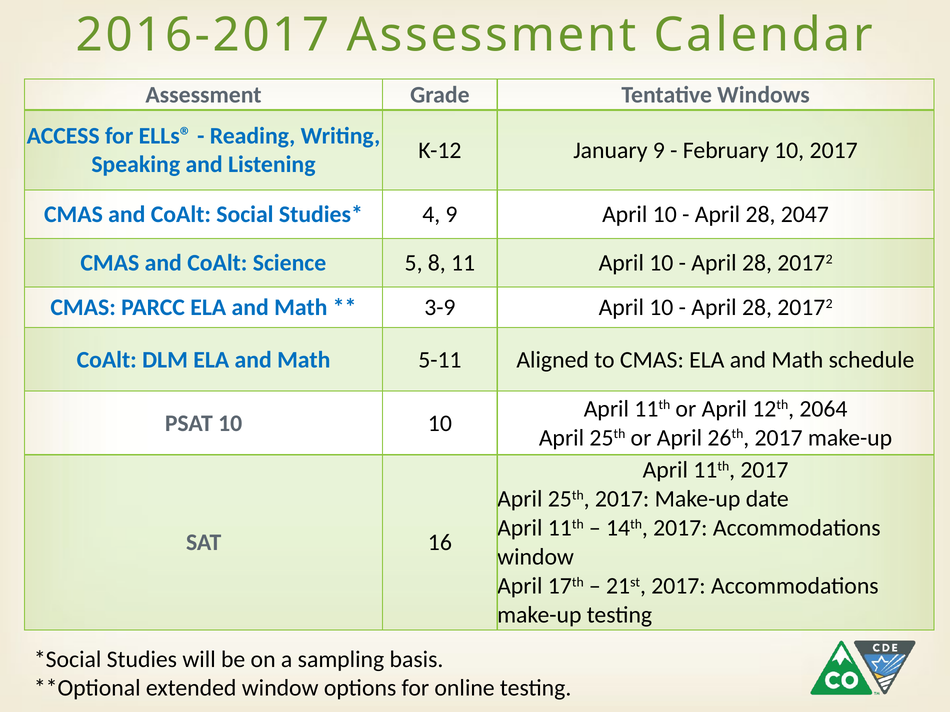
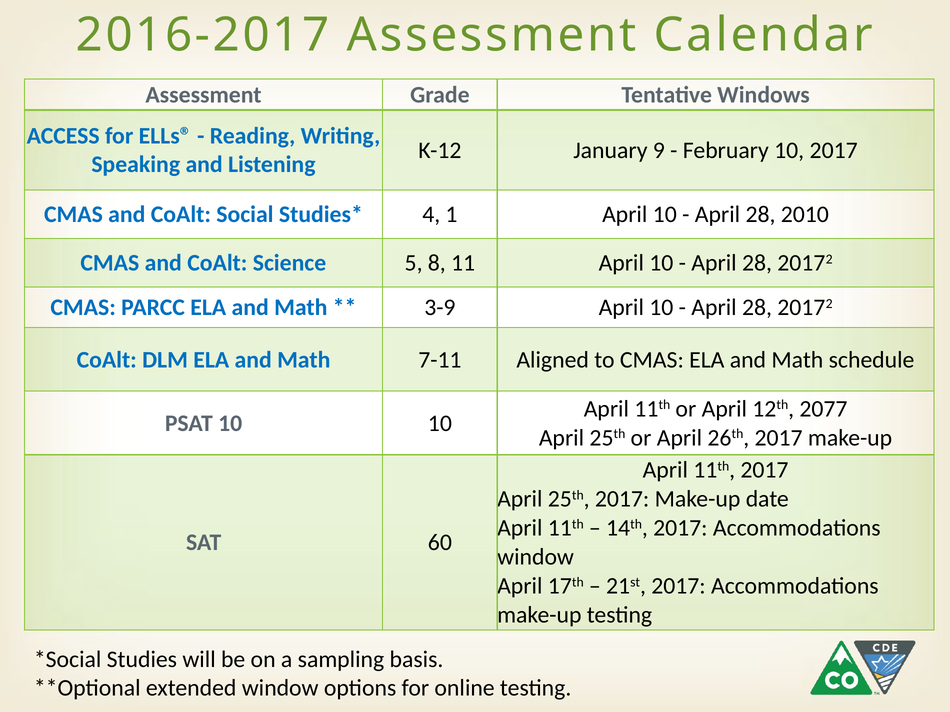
4 9: 9 -> 1 (451, 215)
2047: 2047 -> 2010 (805, 215)
5-11: 5-11 -> 7-11 (440, 360)
2064: 2064 -> 2077 (823, 409)
16: 16 -> 60 (440, 543)
